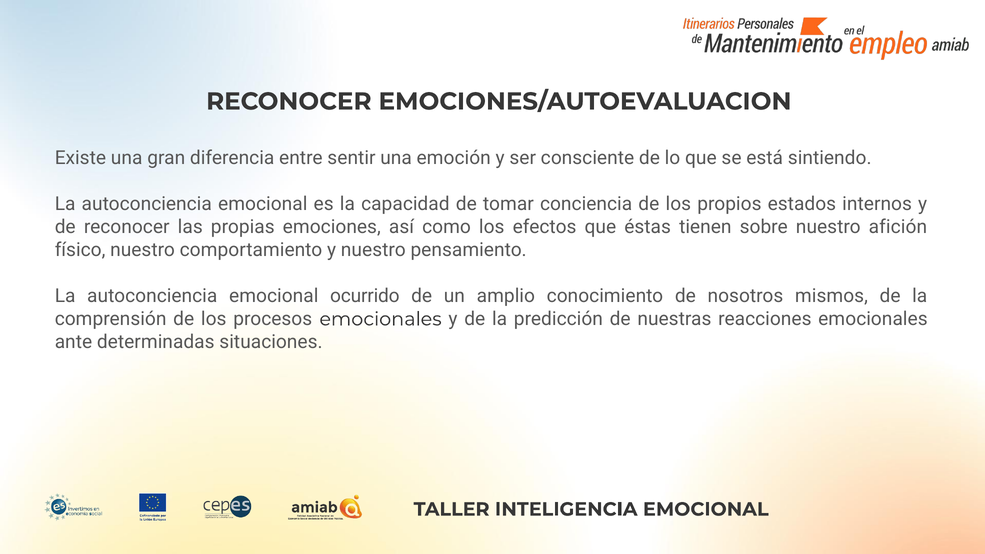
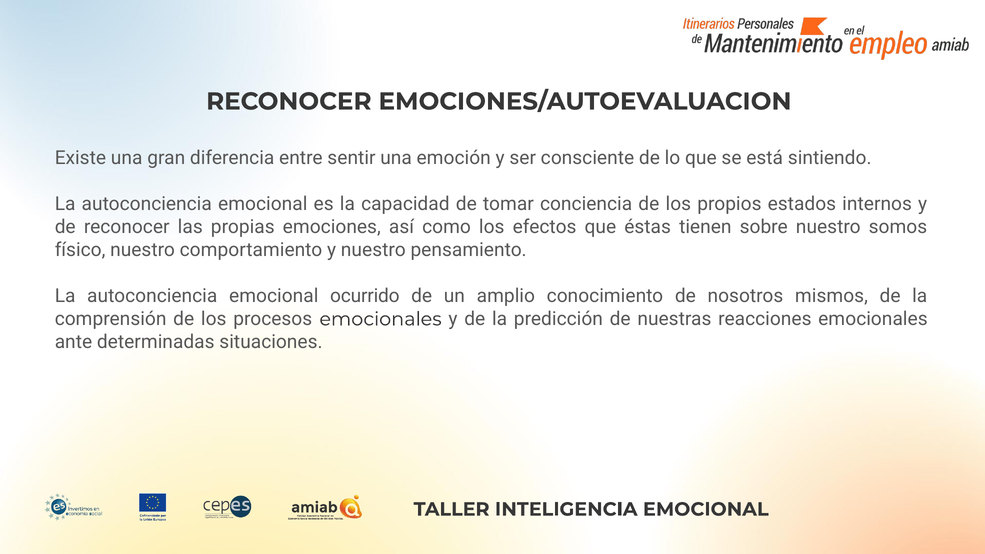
afición: afición -> somos (898, 227)
